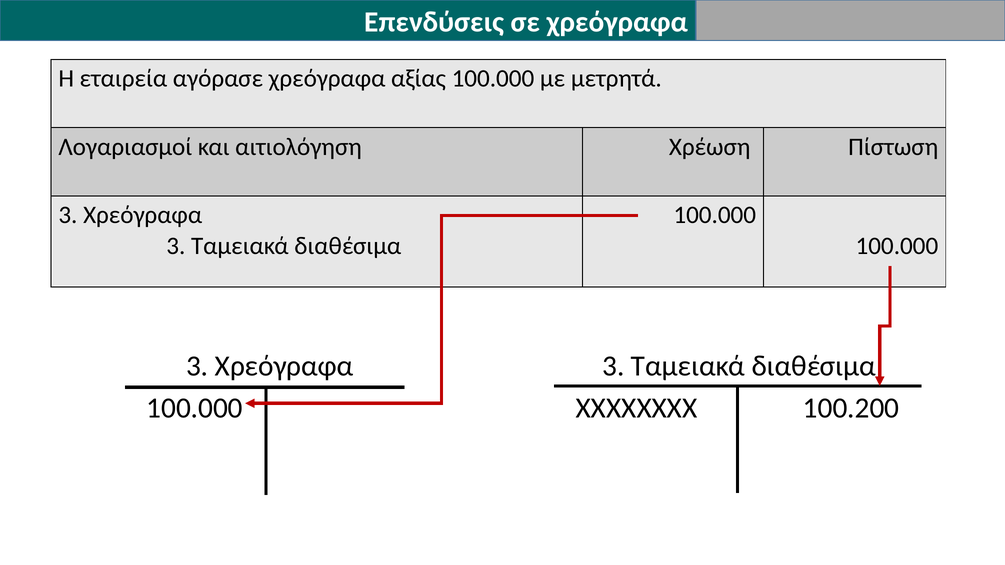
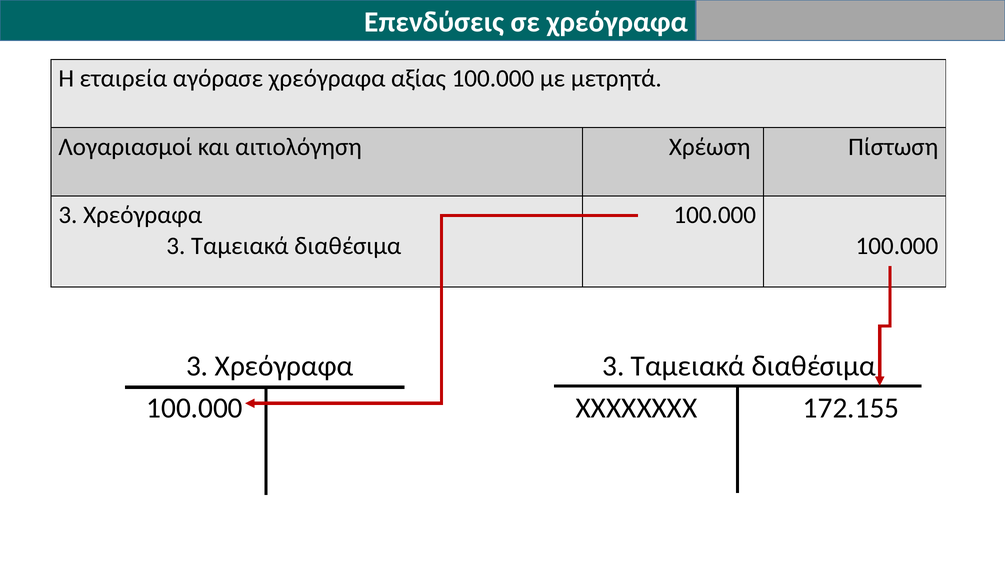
100.200: 100.200 -> 172.155 (851, 408)
